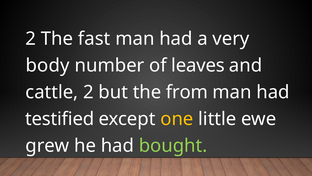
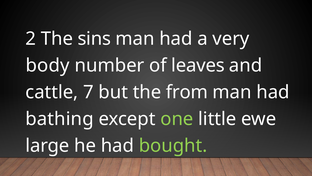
fast: fast -> sins (94, 39)
cattle 2: 2 -> 7 (88, 92)
testified: testified -> bathing (60, 119)
one colour: yellow -> light green (177, 119)
grew: grew -> large (47, 145)
